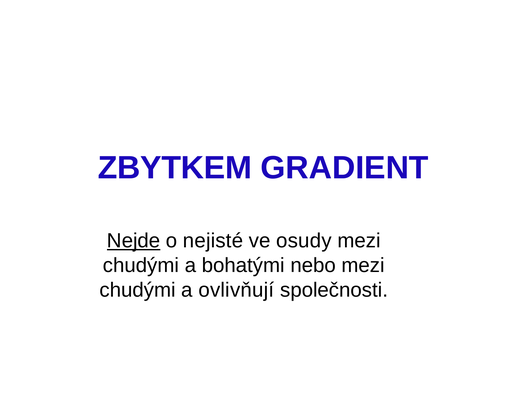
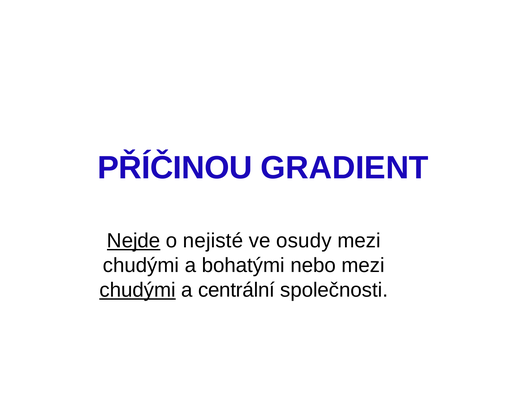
ZBYTKEM: ZBYTKEM -> PŘÍČINOU (175, 167)
chudými underline: none -> present (138, 290)
ovlivňují: ovlivňují -> centrální (237, 290)
